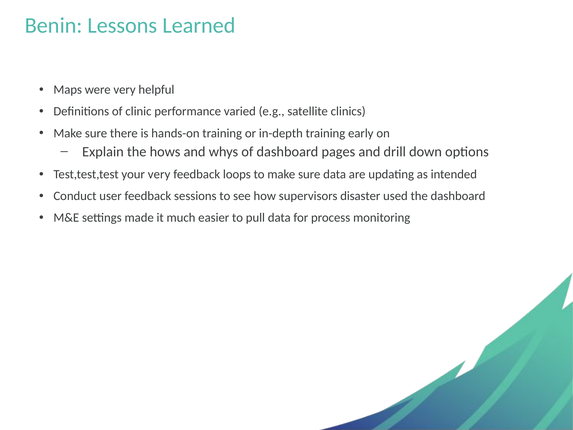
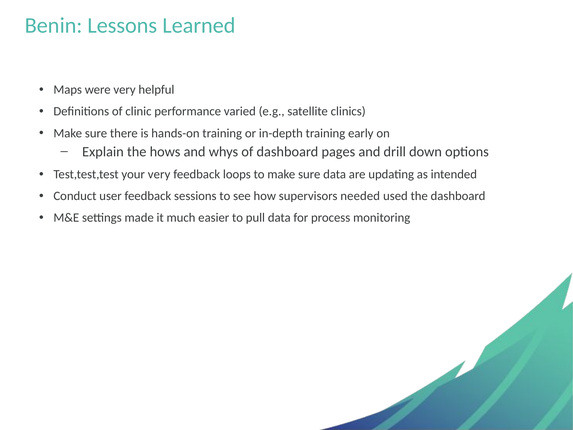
disaster: disaster -> needed (360, 196)
